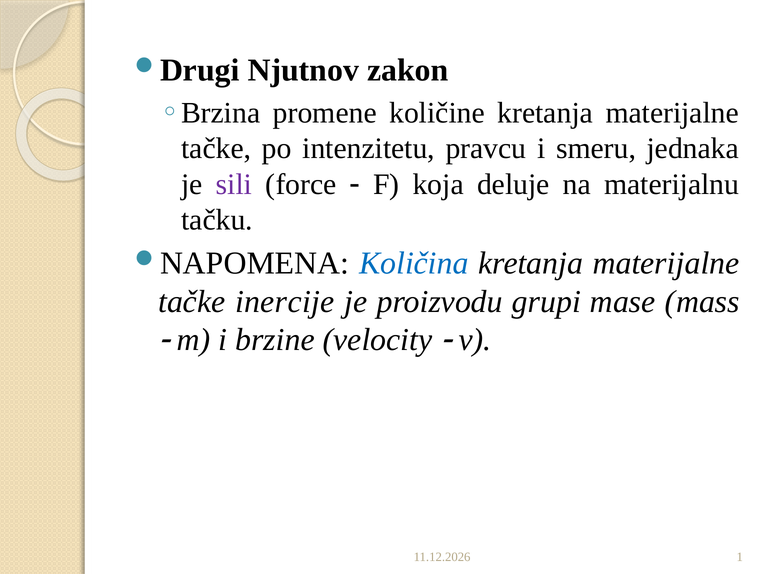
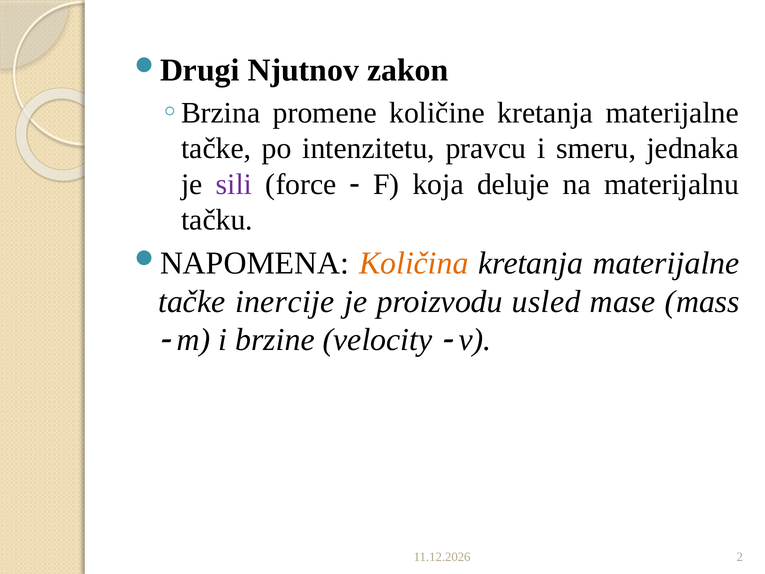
Količina colour: blue -> orange (414, 263)
grupi: grupi -> usled (546, 302)
1: 1 -> 2 (740, 557)
